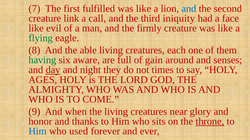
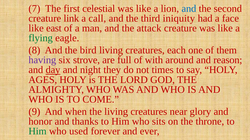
fulfilled: fulfilled -> celestial (99, 9)
evil: evil -> east (54, 28)
firmly: firmly -> attack (149, 28)
able: able -> bird (88, 50)
having colour: green -> purple (42, 60)
aware: aware -> strove (86, 60)
gain: gain -> with (154, 60)
senses: senses -> reason (228, 60)
throne underline: present -> none (210, 122)
Him colour: blue -> green (37, 132)
